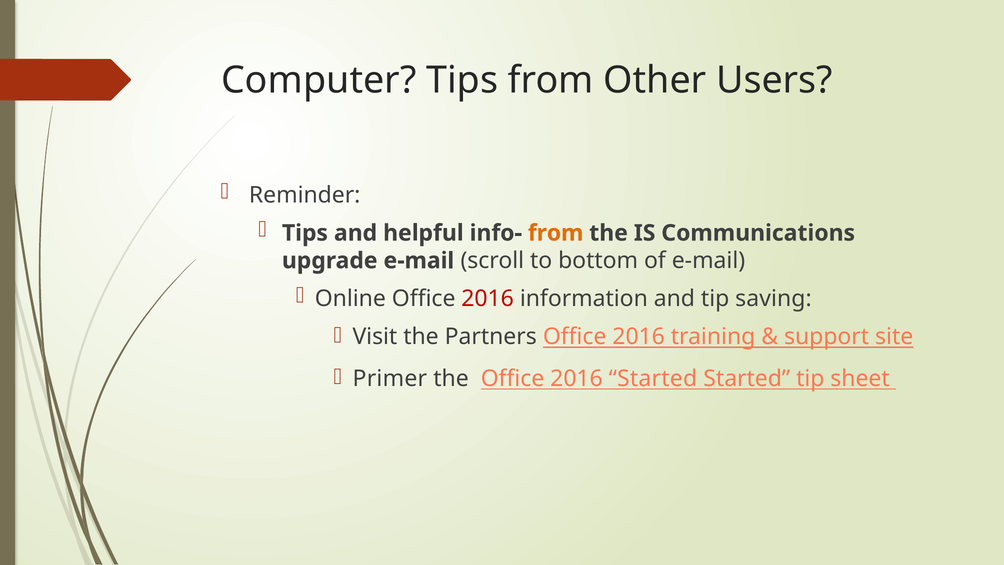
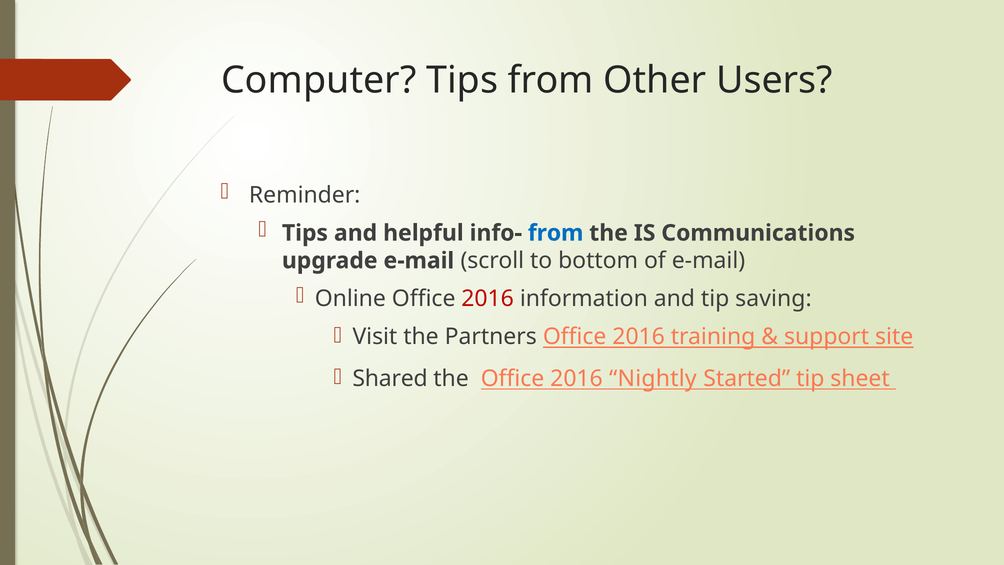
from colour: orange -> blue (556, 233)
Primer: Primer -> Shared (390, 379)
2016 Started: Started -> Nightly (653, 379)
